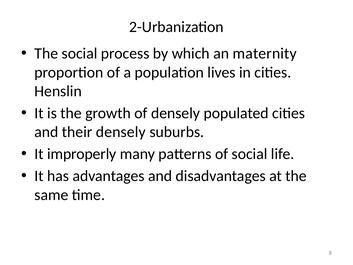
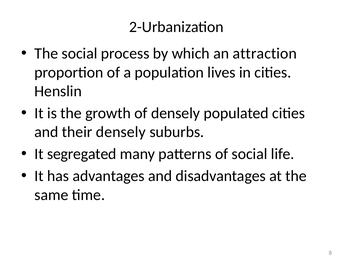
maternity: maternity -> attraction (265, 53)
improperly: improperly -> segregated (82, 154)
